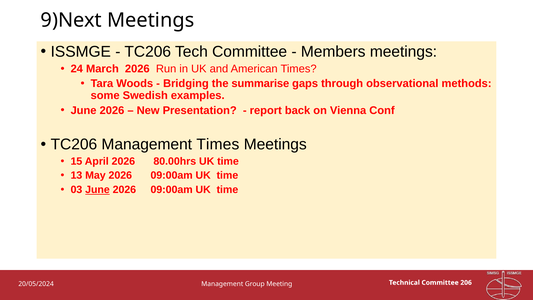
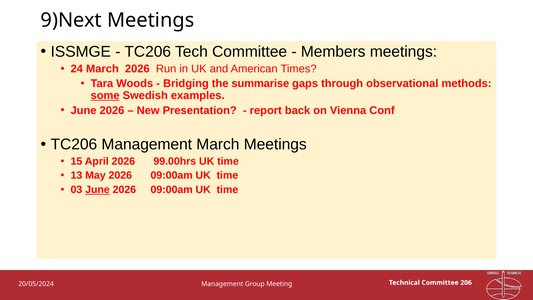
some underline: none -> present (105, 96)
Management Times: Times -> March (218, 144)
80.00hrs: 80.00hrs -> 99.00hrs (175, 161)
